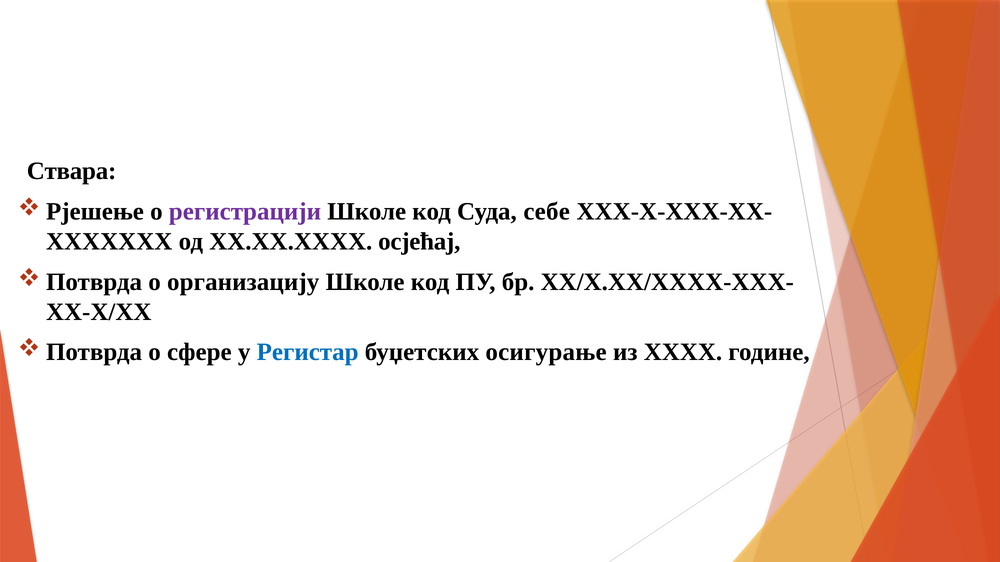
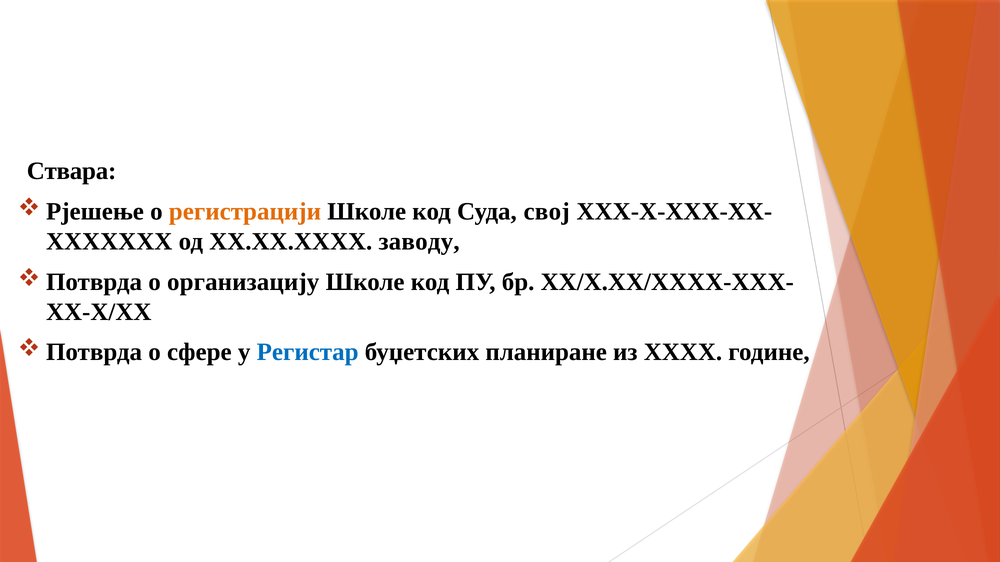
регистрацији colour: purple -> orange (245, 212)
себе: себе -> свој (547, 212)
осјећај: осјећај -> заводу (419, 242)
осигурање: осигурање -> планиране (546, 353)
